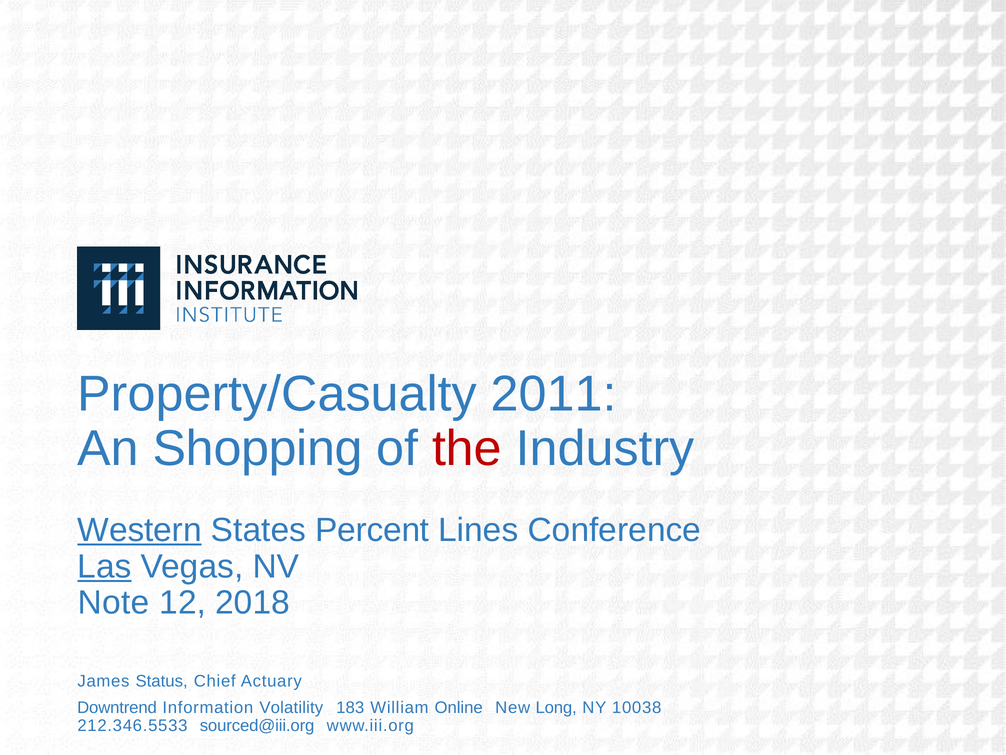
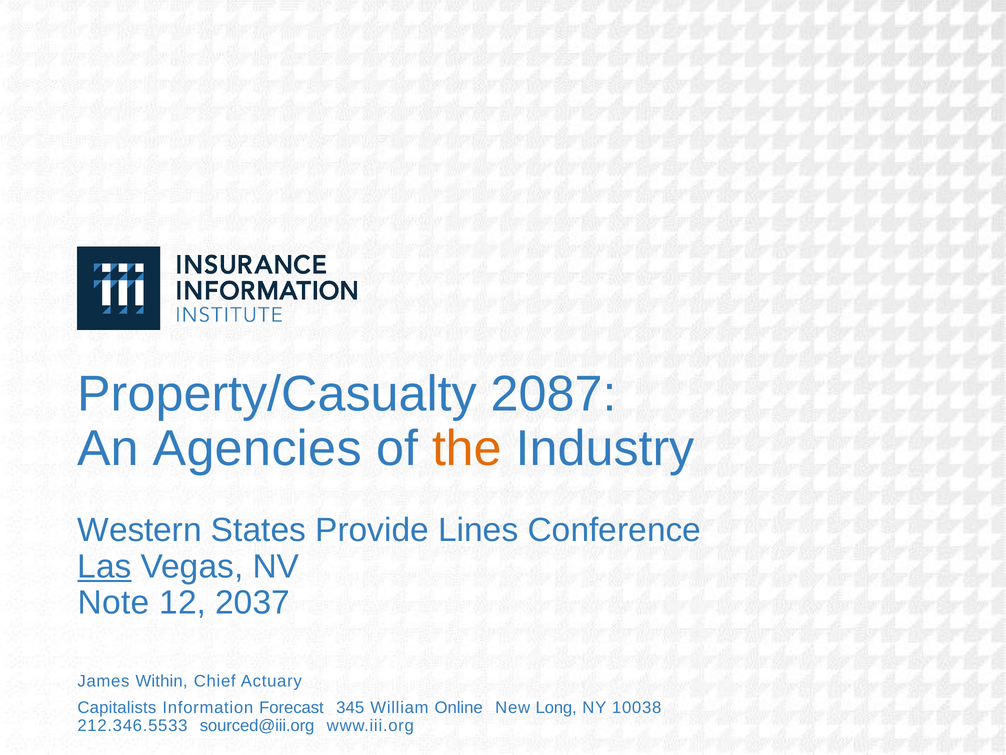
2011: 2011 -> 2087 (554, 394)
Shopping: Shopping -> Agencies (257, 448)
the colour: red -> orange (467, 448)
Western underline: present -> none (140, 530)
Percent: Percent -> Provide (372, 530)
2018: 2018 -> 2037 (253, 602)
Status: Status -> Within (162, 681)
Downtrend: Downtrend -> Capitalists (117, 707)
Volatility: Volatility -> Forecast (291, 707)
183: 183 -> 345 (350, 707)
